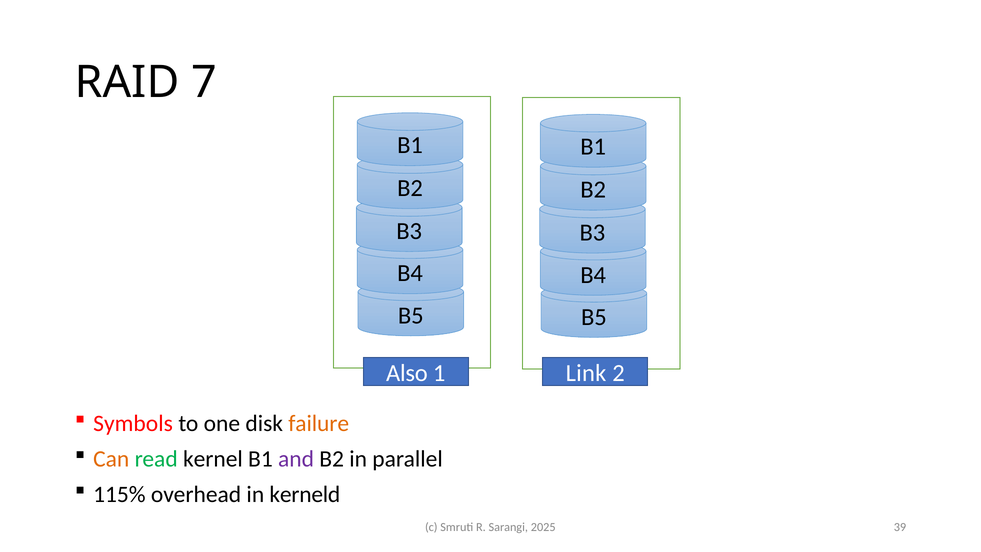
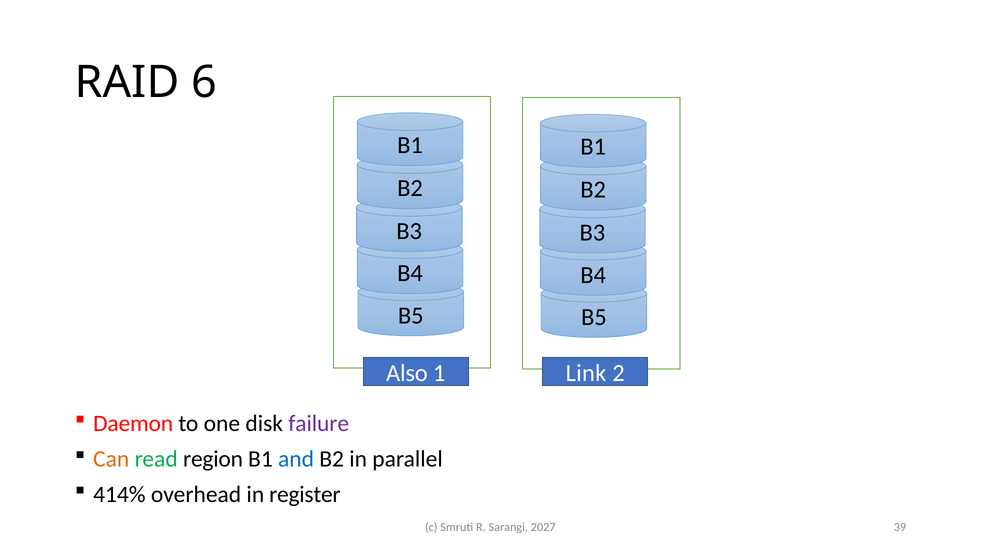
7: 7 -> 6 (204, 82)
Symbols: Symbols -> Daemon (133, 423)
failure colour: orange -> purple (319, 423)
kernel: kernel -> region (213, 459)
and colour: purple -> blue (296, 459)
115%: 115% -> 414% (119, 494)
kerneld: kerneld -> register (305, 494)
2025: 2025 -> 2027 (543, 527)
